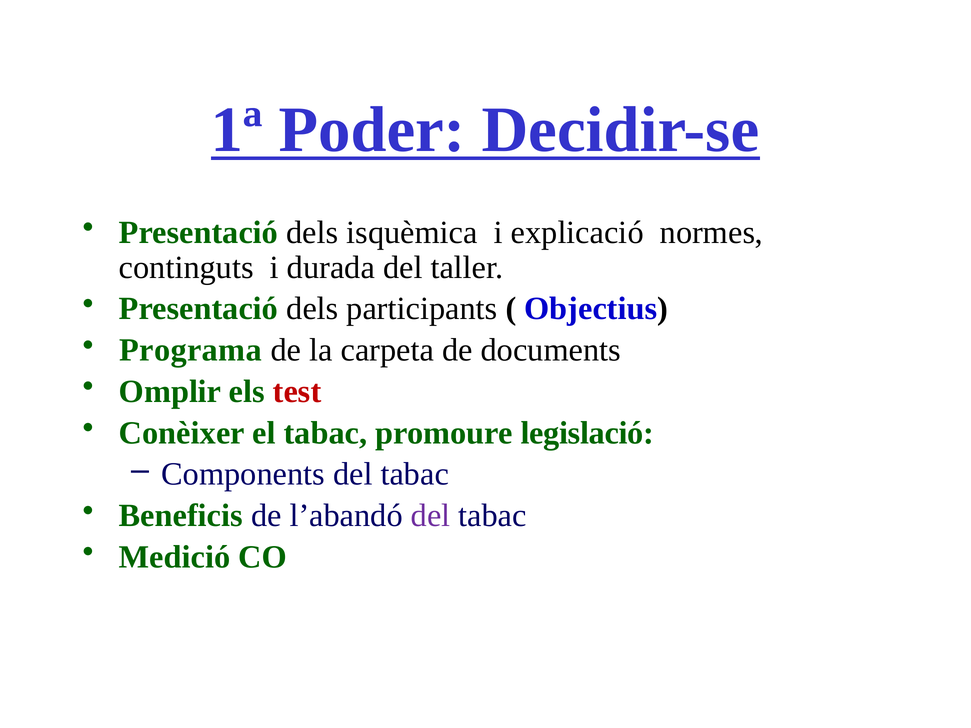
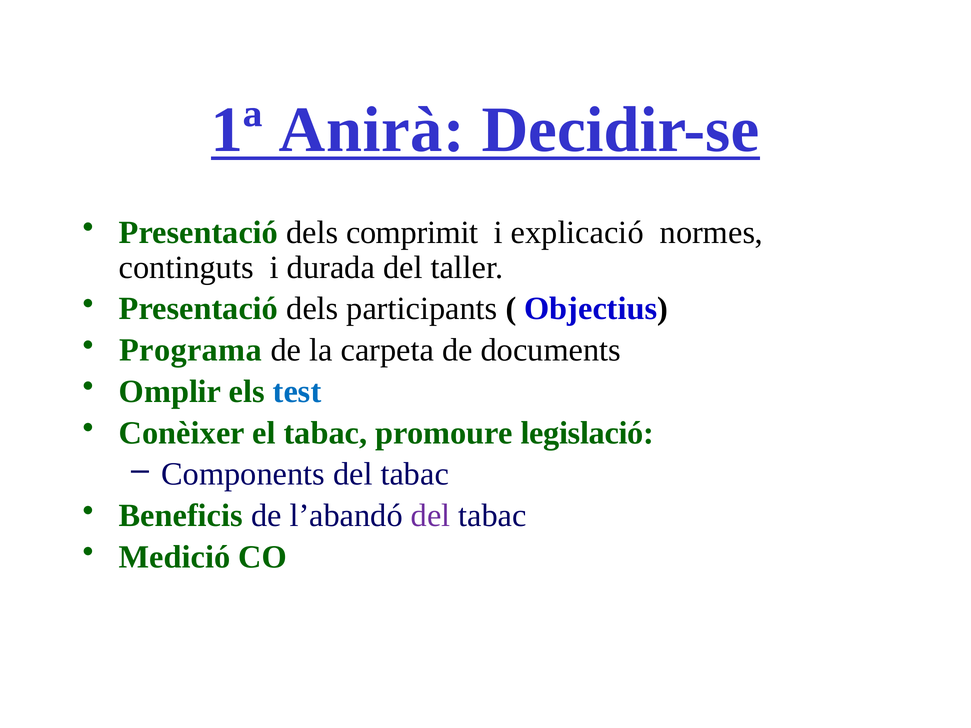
Poder: Poder -> Anirà (372, 130)
isquèmica: isquèmica -> comprimit (412, 233)
test colour: red -> blue (297, 392)
